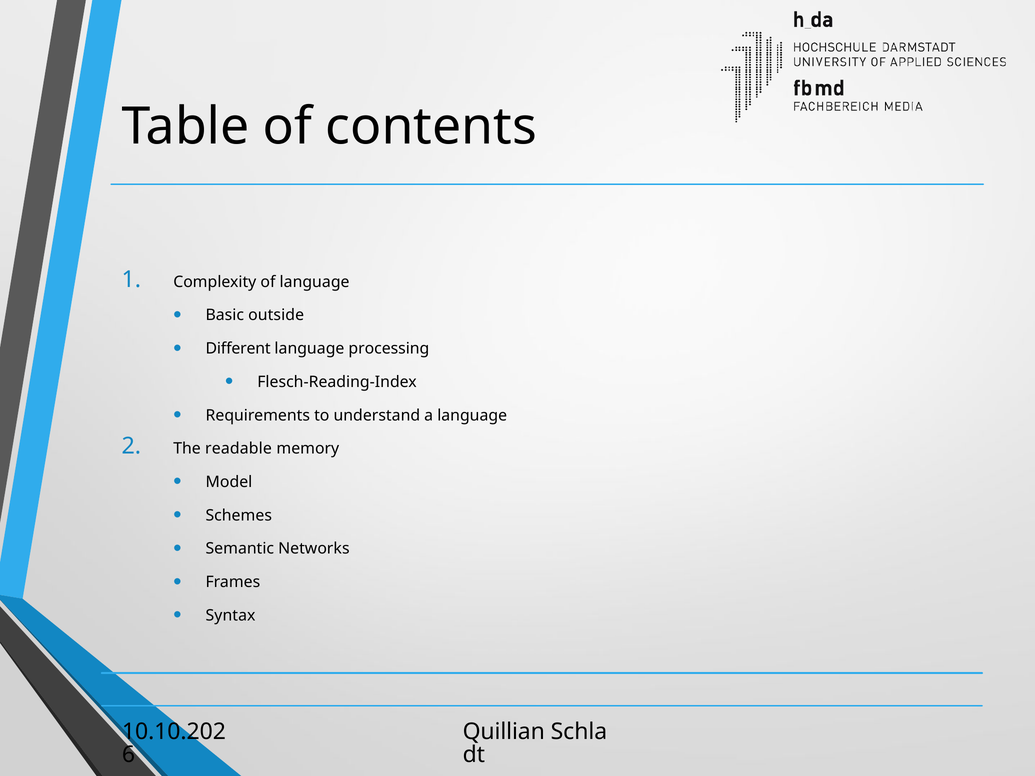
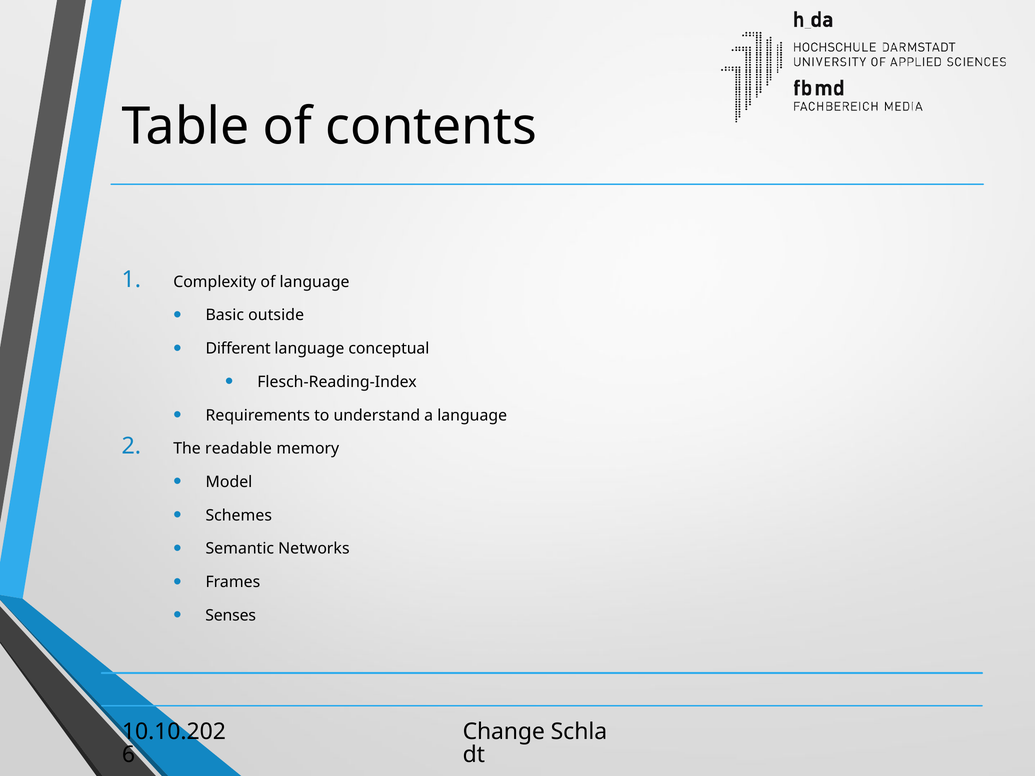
processing: processing -> conceptual (389, 349)
Syntax: Syntax -> Senses (231, 616)
Quillian: Quillian -> Change (504, 732)
